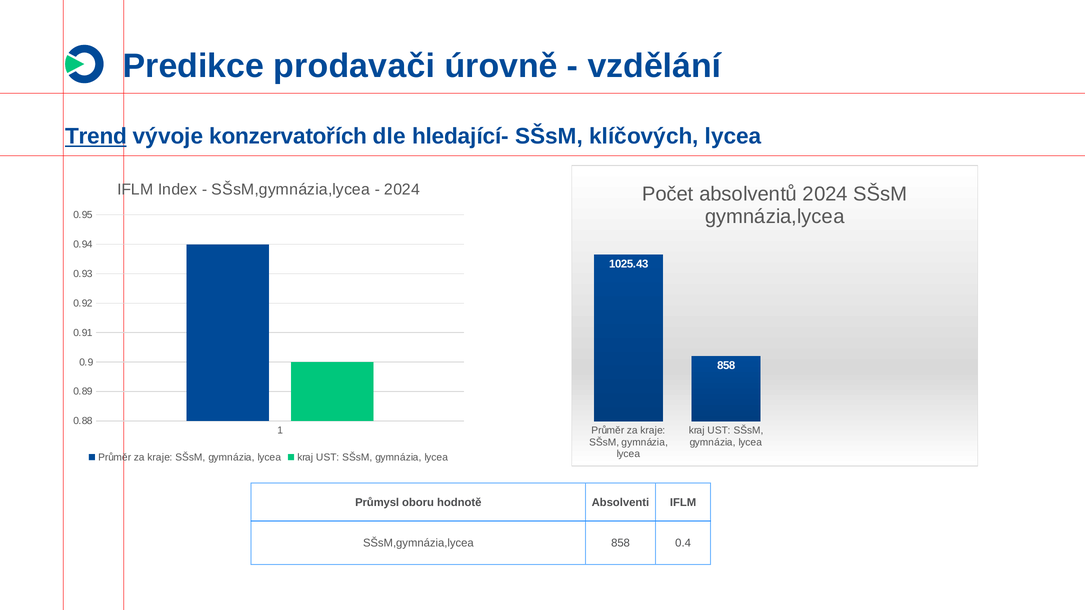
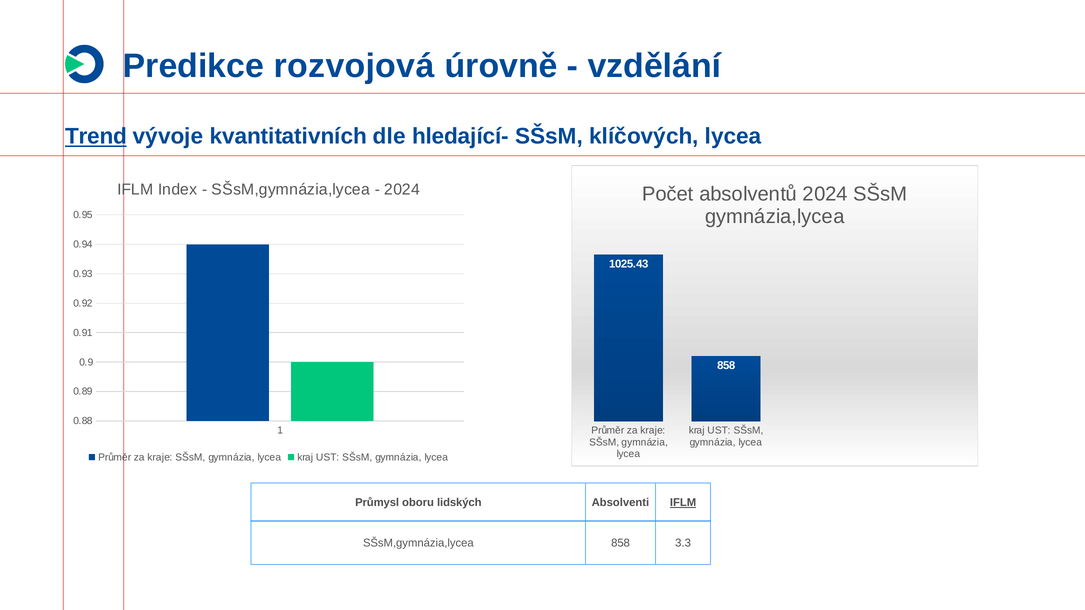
prodavači: prodavači -> rozvojová (354, 66)
konzervatořích: konzervatořích -> kvantitativních (288, 137)
hodnotě: hodnotě -> lidských (459, 503)
IFLM underline: none -> present (683, 503)
0.4: 0.4 -> 3.3 (683, 544)
